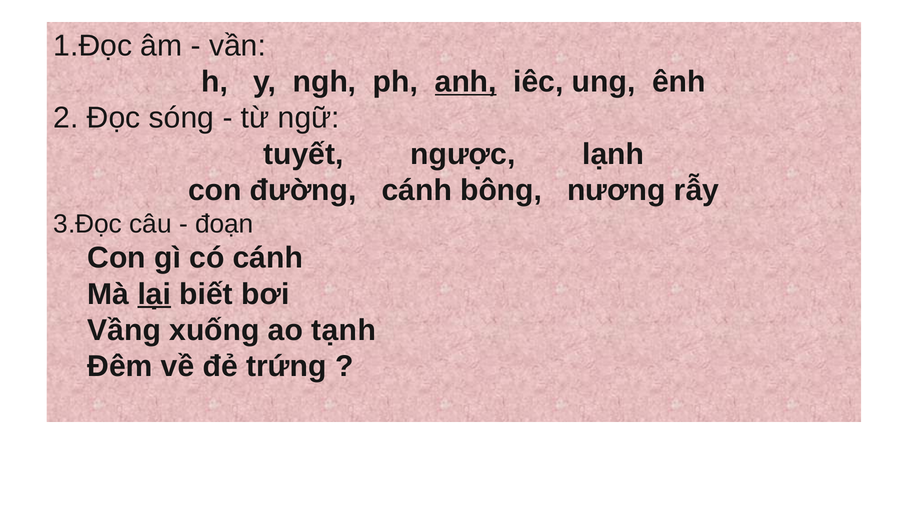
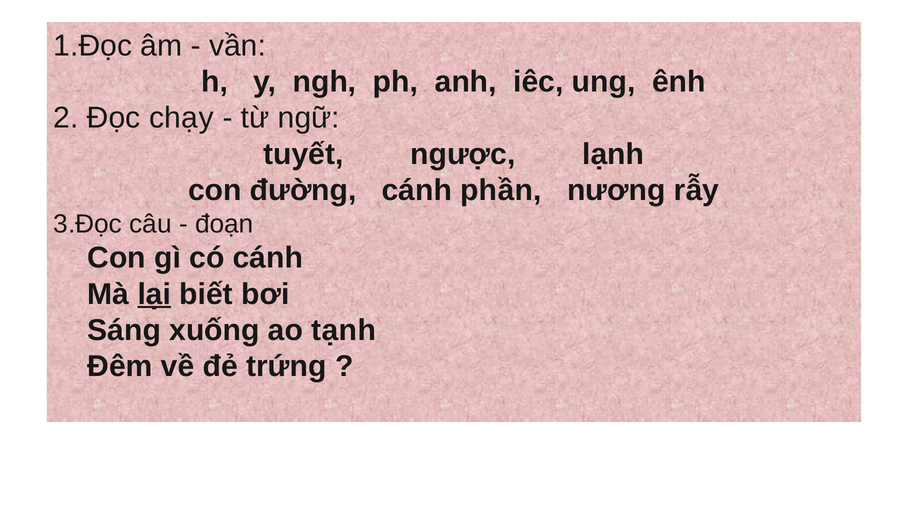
anh underline: present -> none (466, 82)
sóng: sóng -> chạy (181, 118)
bông: bông -> phần (501, 190)
Vầng: Vầng -> Sáng (124, 330)
